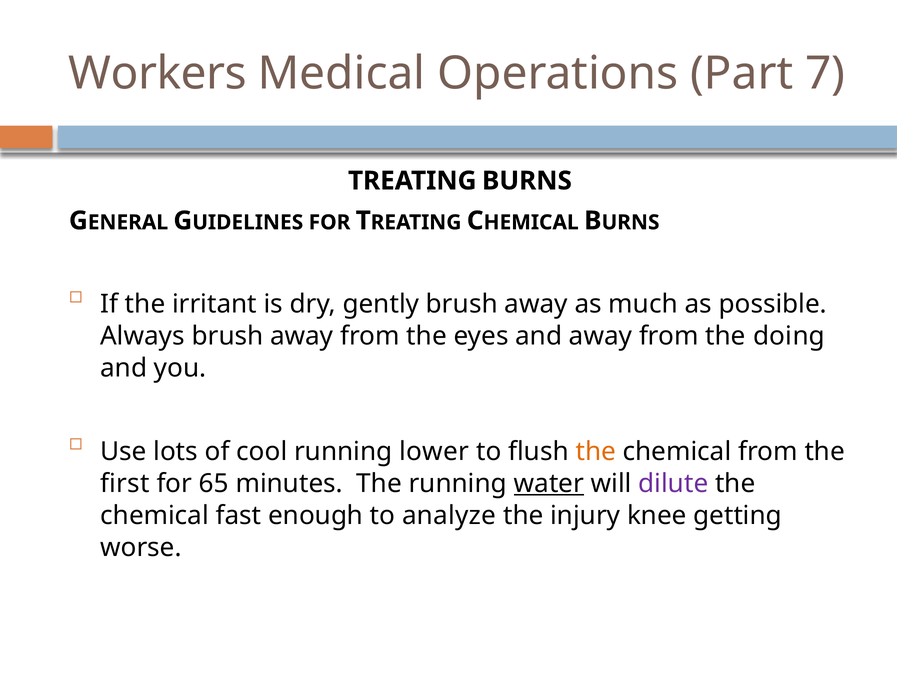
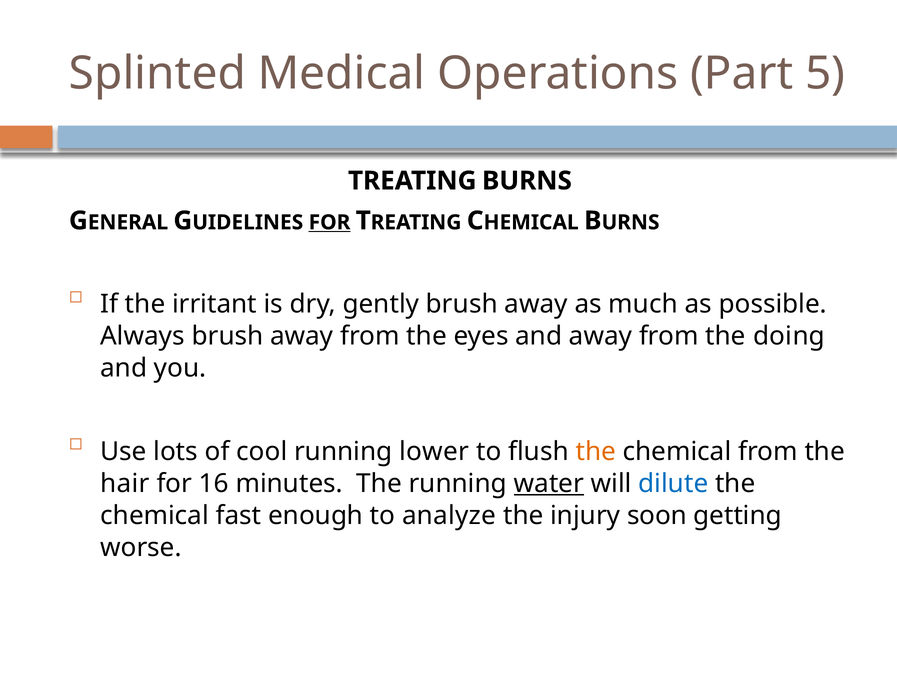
Workers: Workers -> Splinted (157, 74)
7: 7 -> 5 (825, 74)
FOR underline: none -> present (330, 222)
first: first -> hair (125, 483)
65: 65 -> 16 (214, 483)
dilute colour: purple -> blue (673, 483)
knee: knee -> soon (657, 515)
